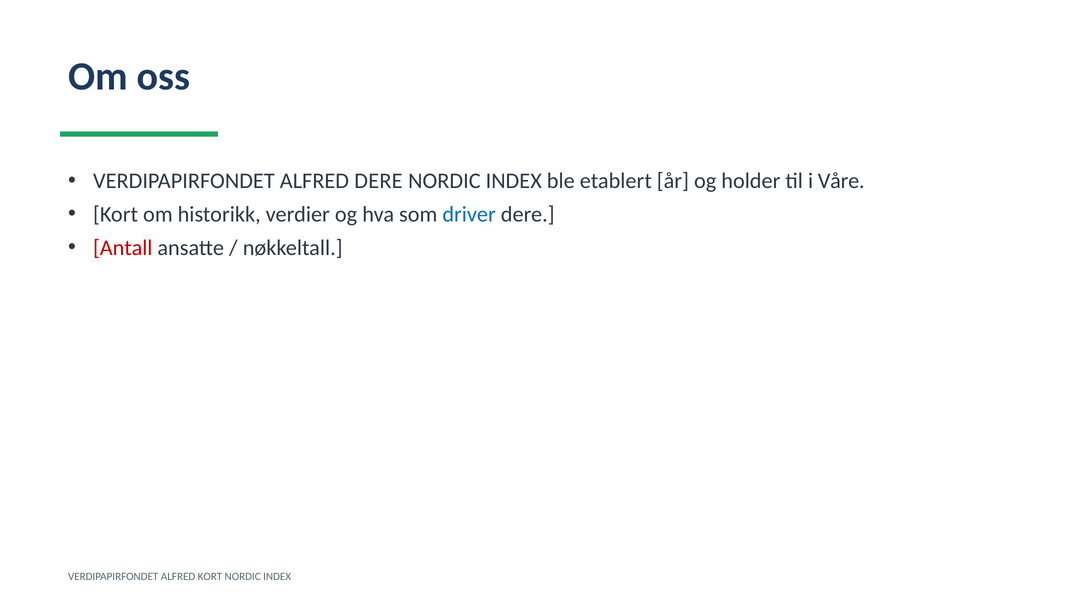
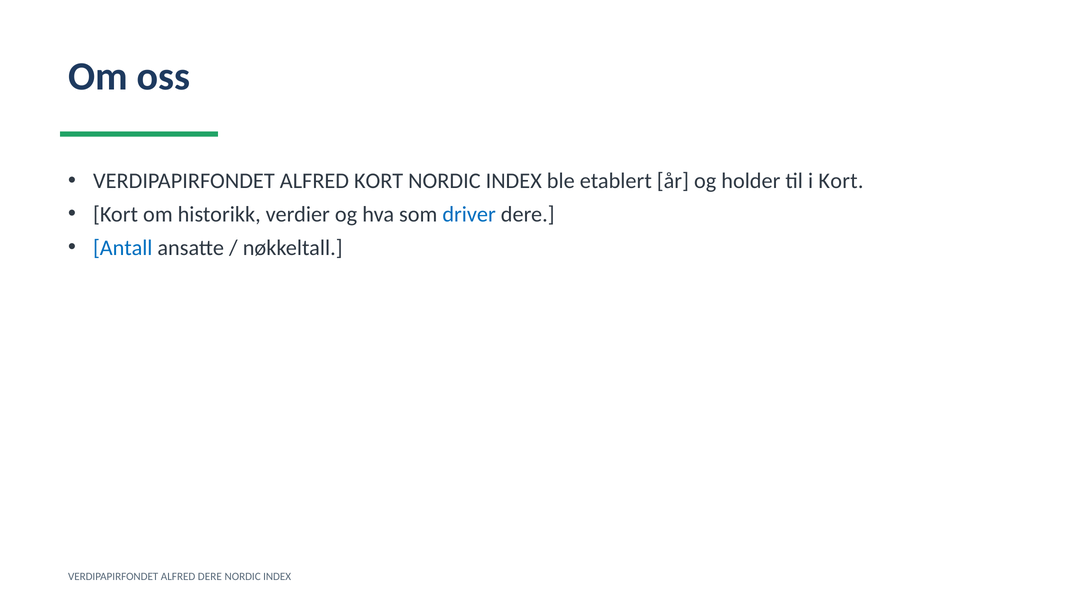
ALFRED DERE: DERE -> KORT (379, 181)
i Våre: Våre -> Kort (841, 181)
Antall colour: red -> blue (123, 248)
ALFRED KORT: KORT -> DERE (210, 577)
